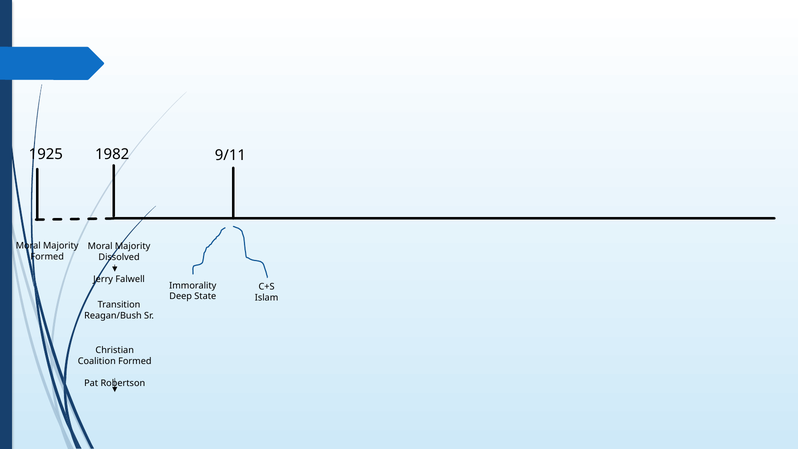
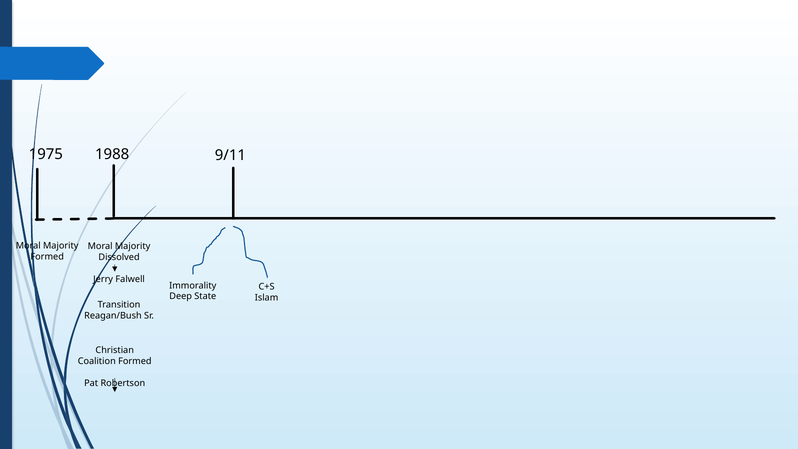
1925: 1925 -> 1975 (46, 154)
1982: 1982 -> 1988 (112, 154)
